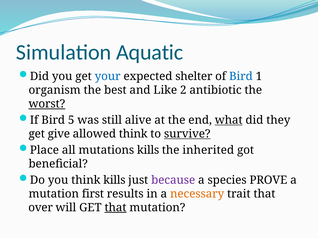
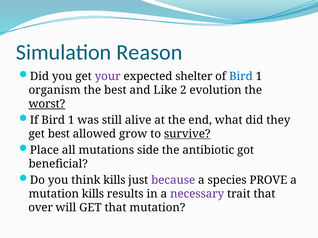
Aquatic: Aquatic -> Reason (149, 53)
your colour: blue -> purple (108, 77)
antibiotic: antibiotic -> evolution (216, 90)
If Bird 5: 5 -> 1 (71, 120)
what underline: present -> none (229, 120)
get give: give -> best (59, 134)
allowed think: think -> grow (133, 134)
mutations kills: kills -> side (148, 150)
inherited: inherited -> antibiotic (208, 150)
mutation first: first -> kills (93, 194)
necessary colour: orange -> purple (197, 194)
that underline: present -> none (116, 208)
